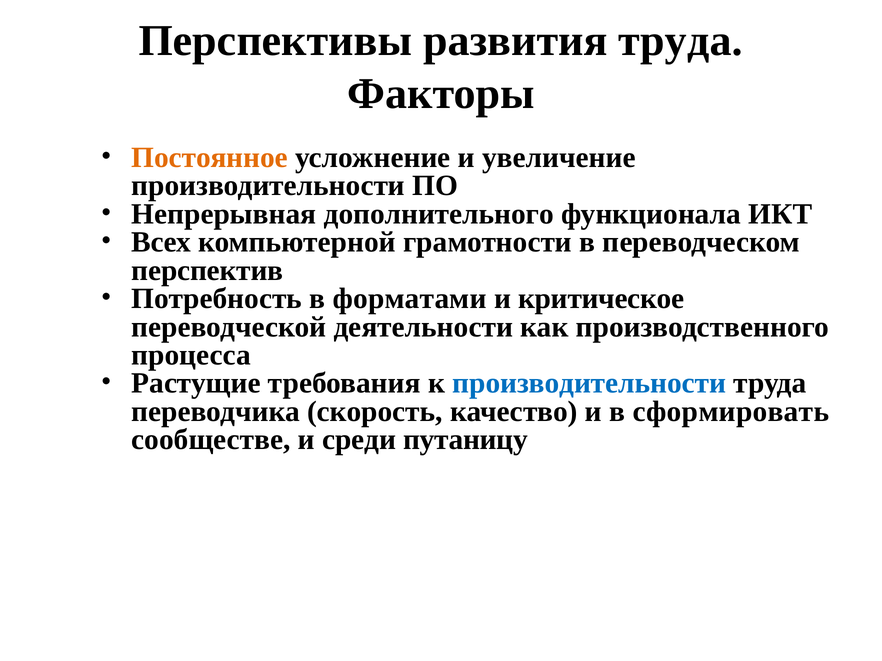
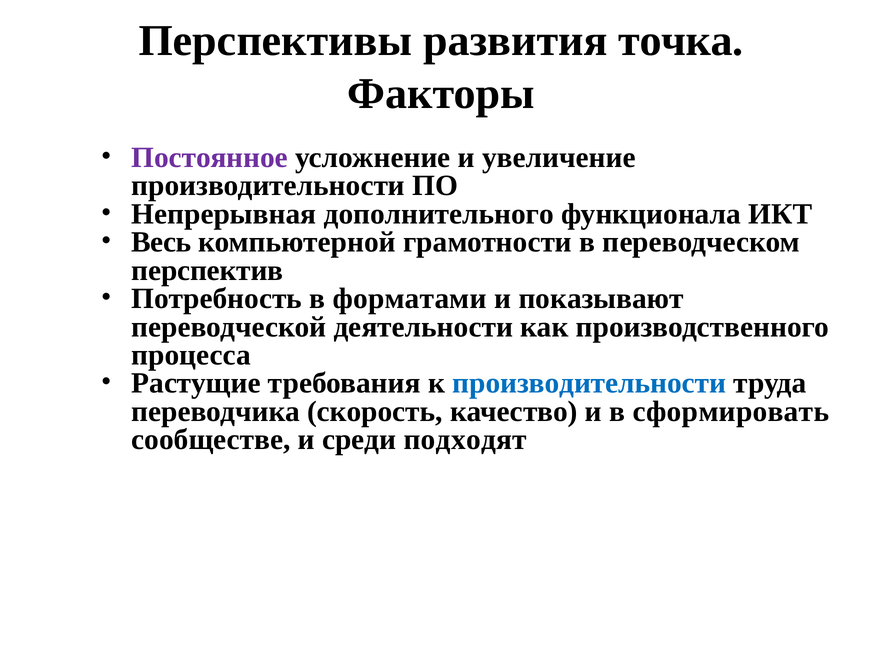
развития труда: труда -> точка (681, 41)
Постоянное colour: orange -> purple (210, 158)
Всех: Всех -> Весь (161, 242)
критическое: критическое -> показывают (601, 299)
путаницу: путаницу -> подходят (465, 440)
